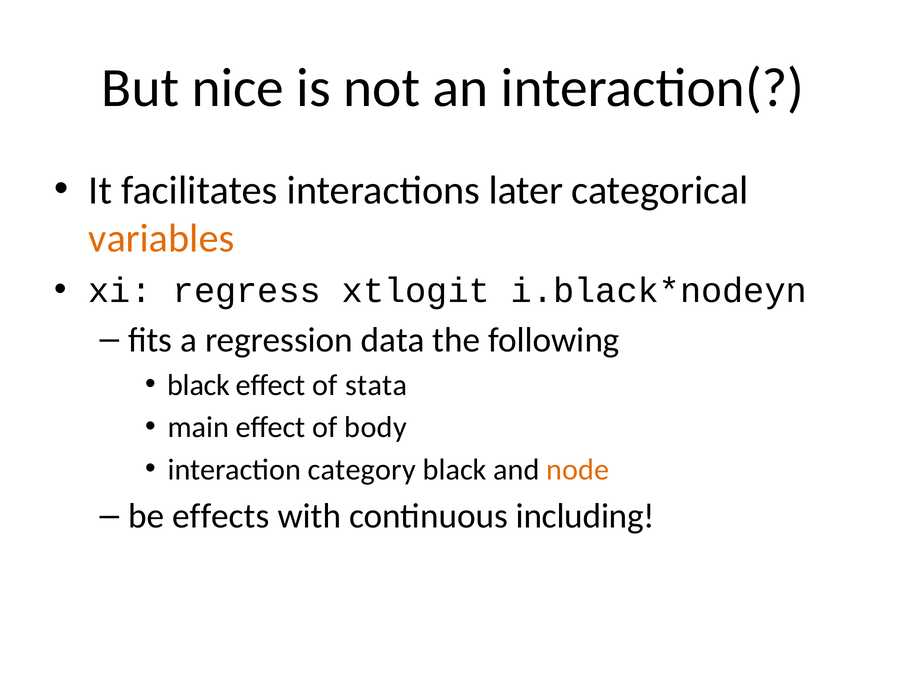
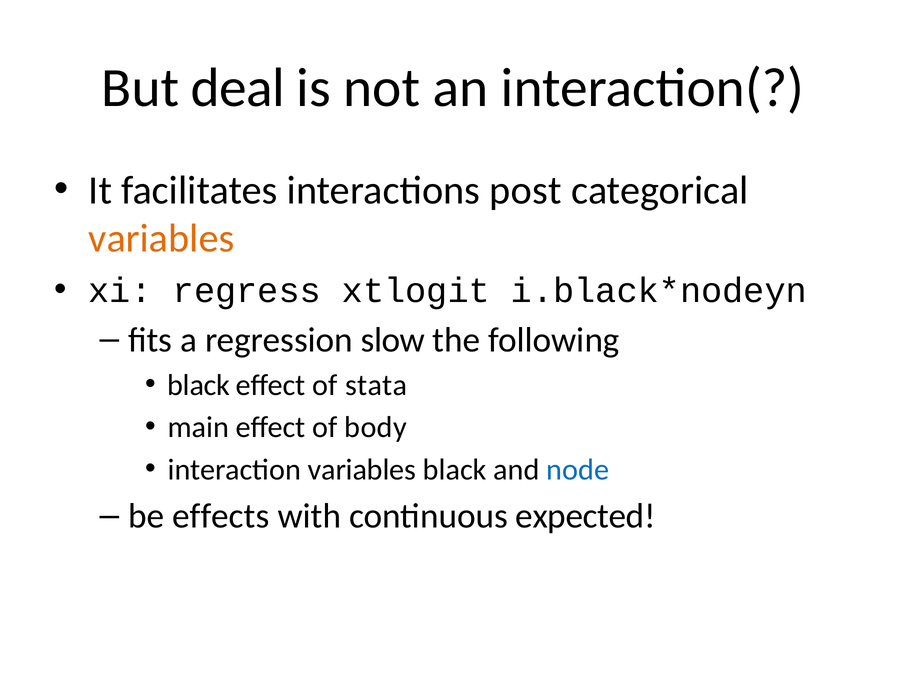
nice: nice -> deal (238, 88)
later: later -> post (526, 190)
data: data -> slow (393, 340)
interaction category: category -> variables (362, 470)
node colour: orange -> blue (578, 470)
including: including -> expected (585, 517)
